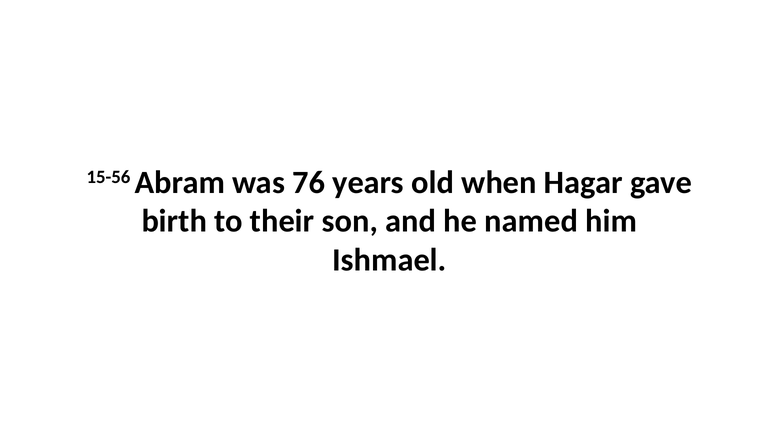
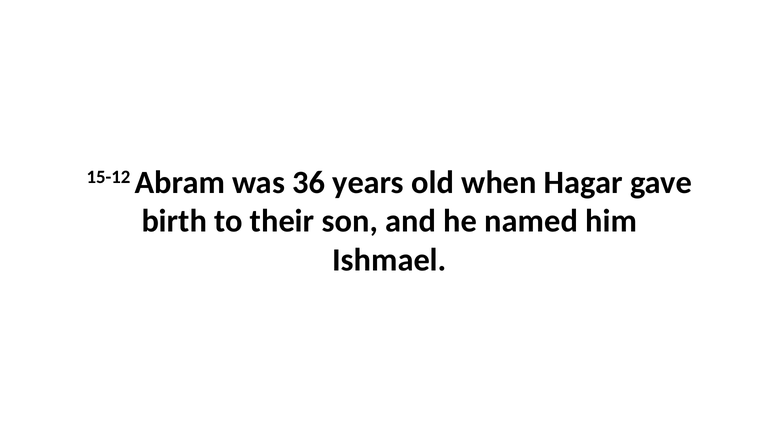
15-56: 15-56 -> 15-12 (108, 177)
76: 76 -> 36 (309, 182)
